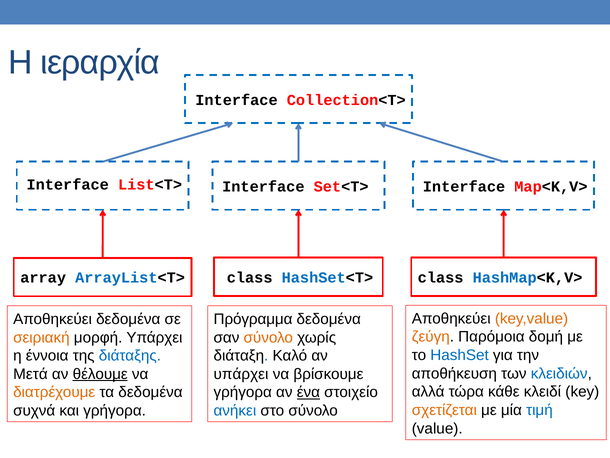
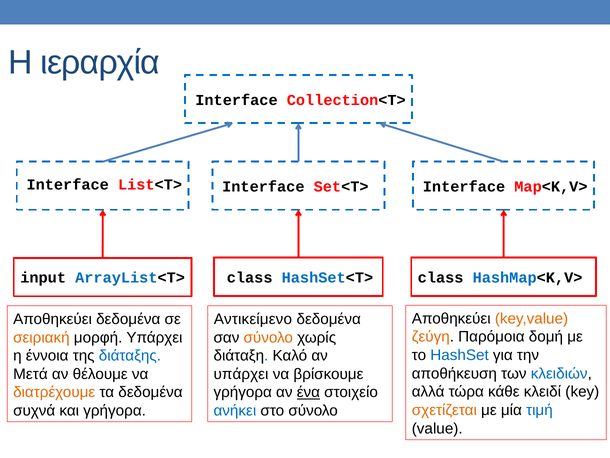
array: array -> input (43, 278)
Πρόγραμμα: Πρόγραμμα -> Αντικείμενο (253, 319)
θέλουμε underline: present -> none (100, 374)
